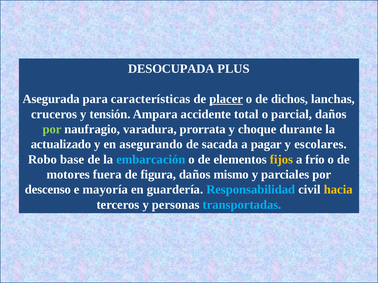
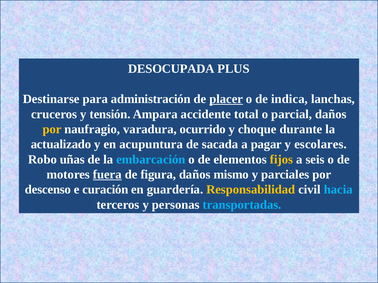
Asegurada: Asegurada -> Destinarse (51, 99)
características: características -> administración (151, 99)
dichos: dichos -> indica (289, 99)
por colour: light green -> yellow (52, 129)
prorrata: prorrata -> ocurrido (203, 129)
asegurando: asegurando -> acupuntura (151, 145)
base: base -> uñas (72, 160)
frío: frío -> seis (315, 160)
fuera underline: none -> present (107, 175)
mayoría: mayoría -> curación (105, 190)
Responsabilidad colour: light blue -> yellow (251, 190)
hacia colour: yellow -> light blue (338, 190)
